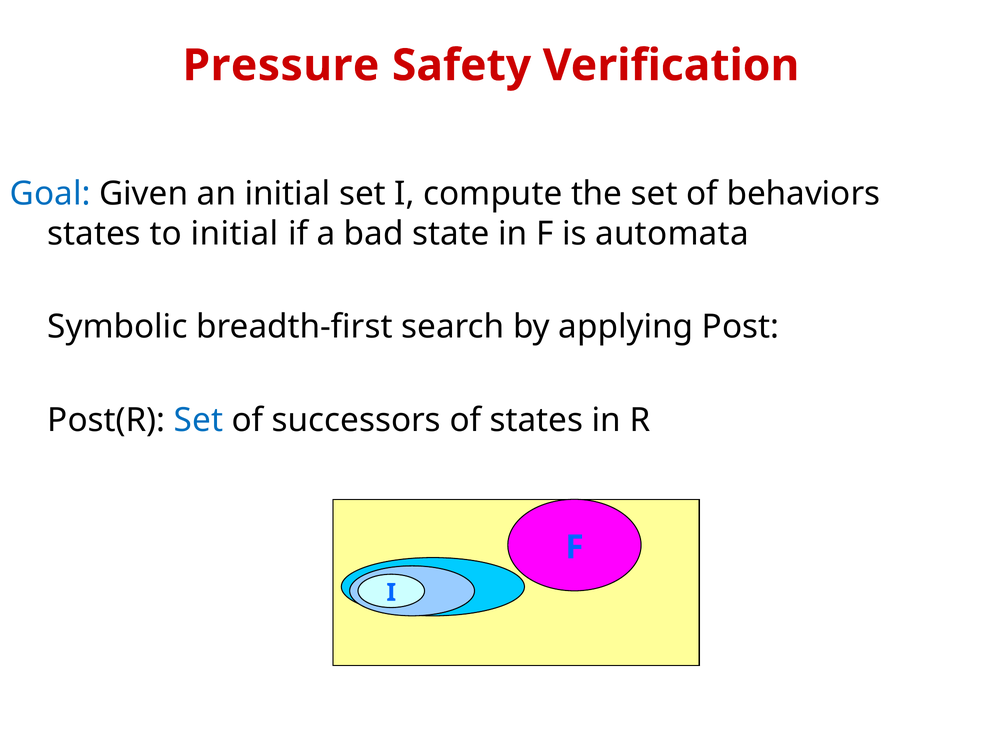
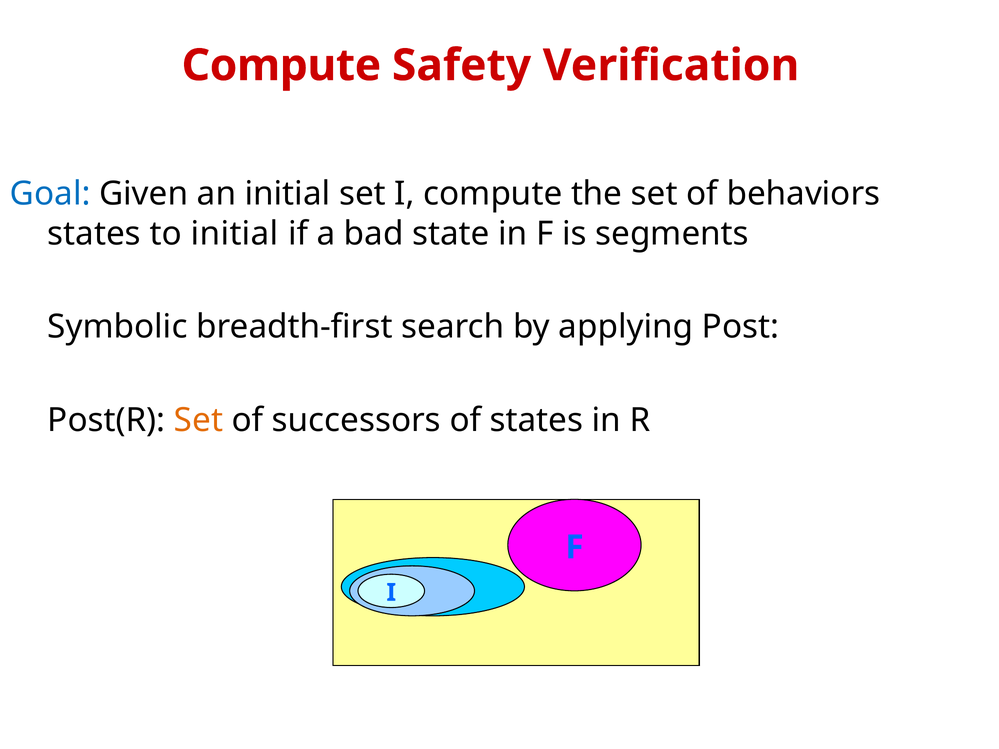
Pressure: Pressure -> Compute (281, 66)
automata: automata -> segments (672, 234)
Set colour: blue -> orange (199, 420)
